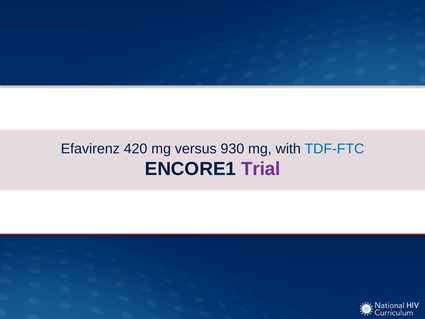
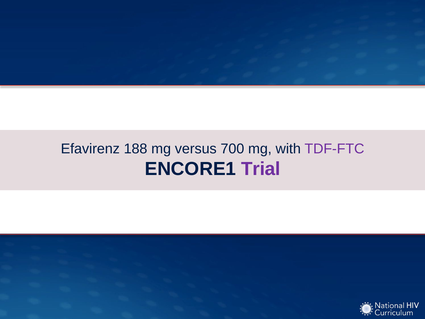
420: 420 -> 188 (136, 149)
930: 930 -> 700 (232, 149)
TDF-FTC colour: blue -> purple (334, 149)
